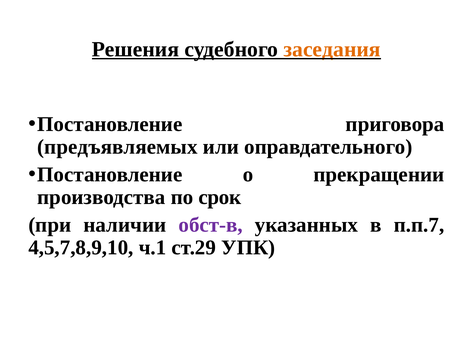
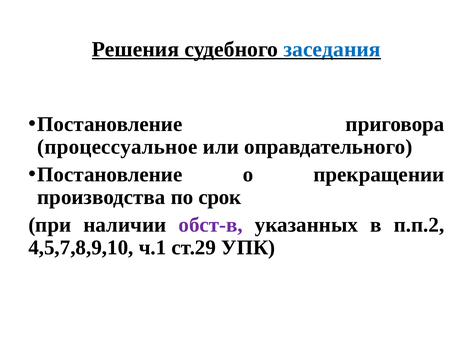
заседания colour: orange -> blue (332, 49)
предъявляемых: предъявляемых -> процессуальное (117, 147)
п.п.7: п.п.7 -> п.п.2 (419, 225)
